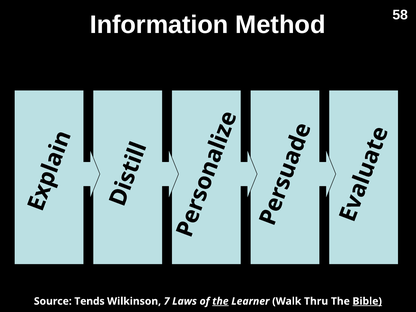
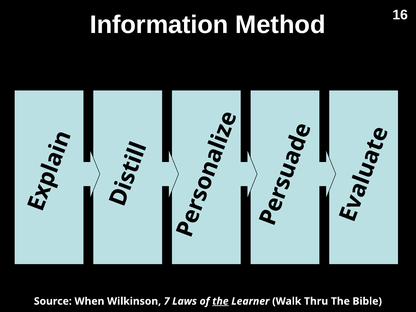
58: 58 -> 16 (400, 15)
Tends: Tends -> When (89, 301)
Bible underline: present -> none (367, 301)
